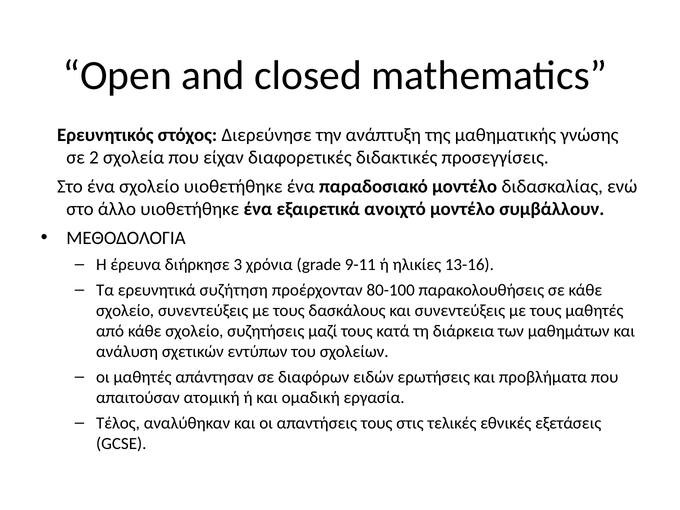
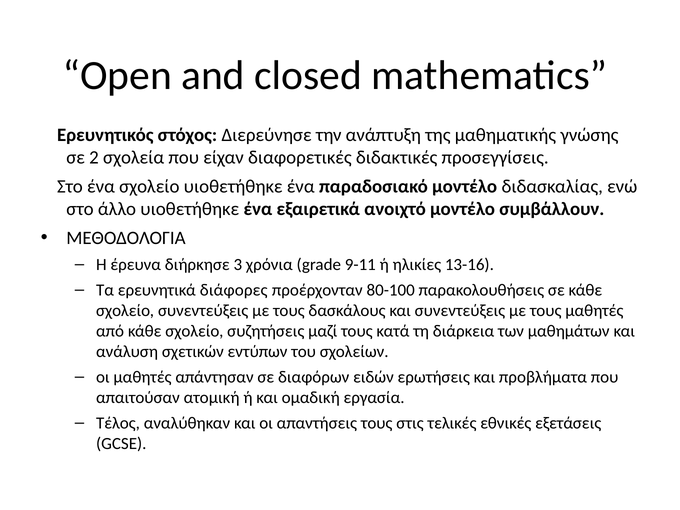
συζήτηση: συζήτηση -> διάφορες (234, 290)
